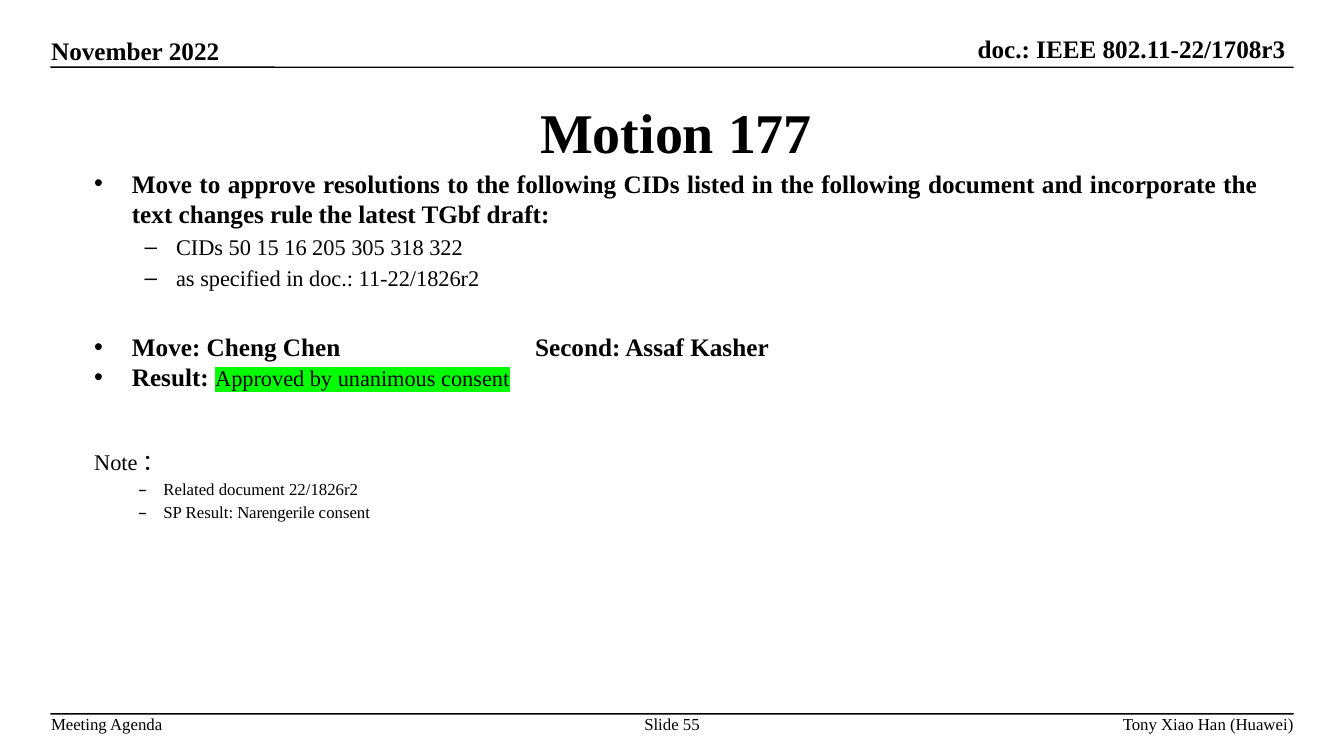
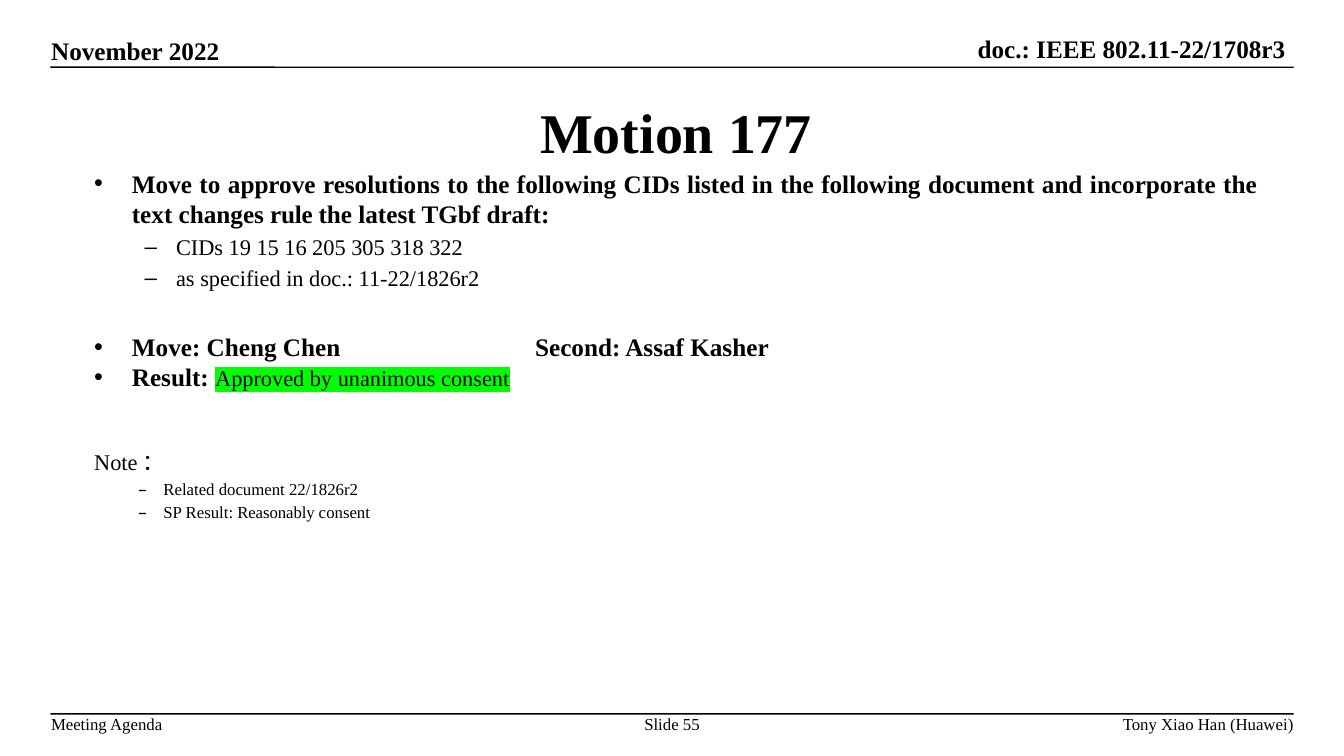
50: 50 -> 19 (240, 248)
Narengerile: Narengerile -> Reasonably (276, 513)
